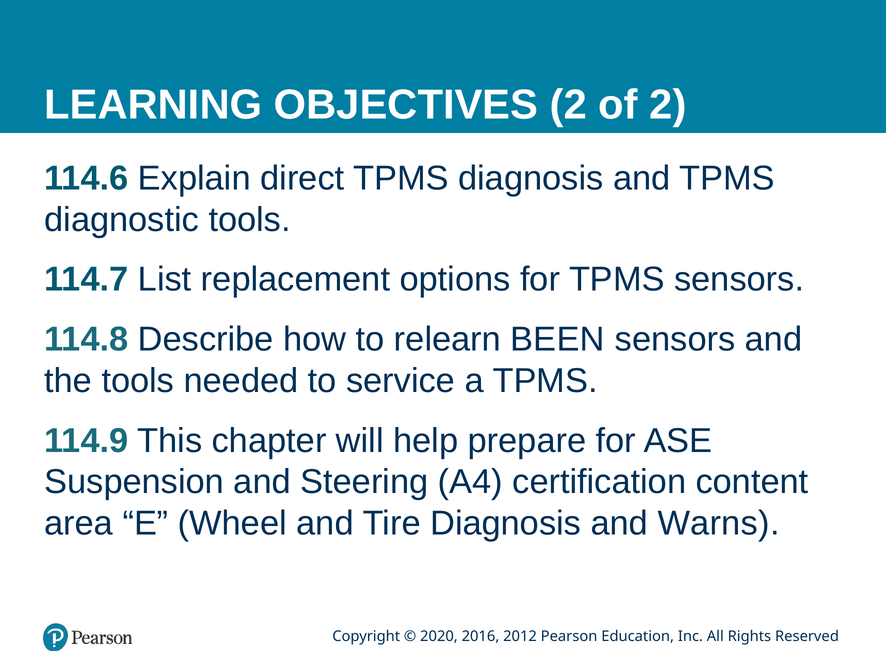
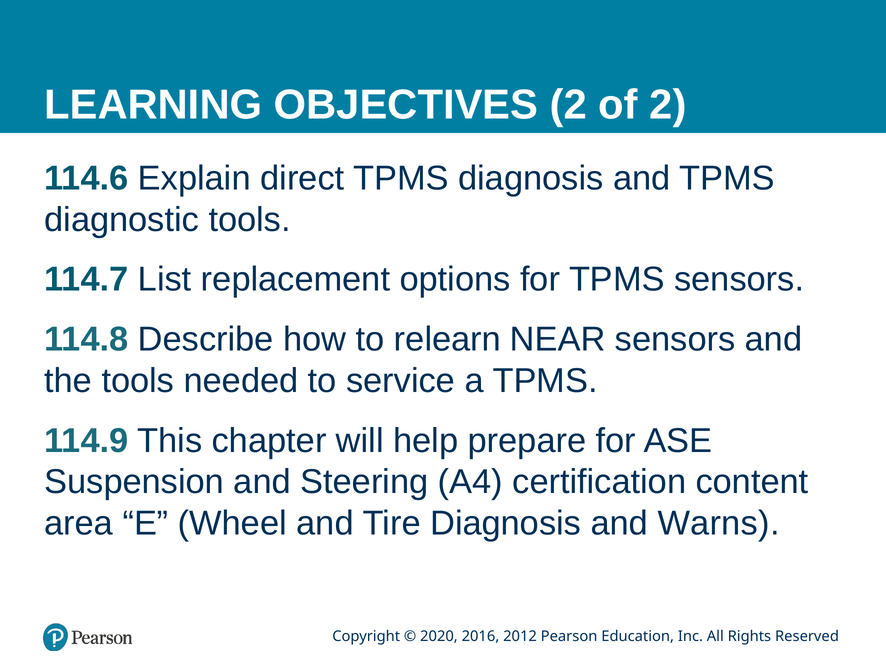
BEEN: BEEN -> NEAR (558, 339)
